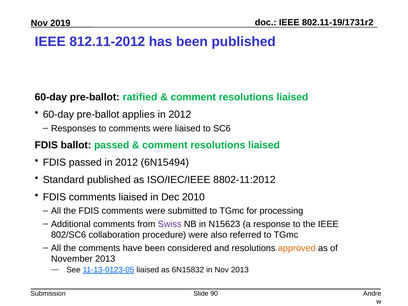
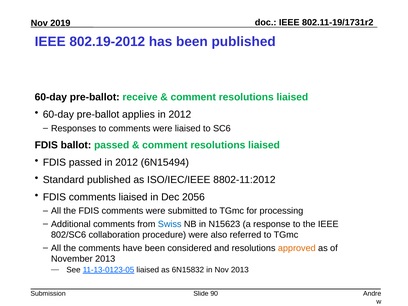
812.11-2012: 812.11-2012 -> 802.19-2012 (107, 42)
ratified: ratified -> receive (140, 97)
2010: 2010 -> 2056 (193, 197)
Swiss colour: purple -> blue (170, 224)
